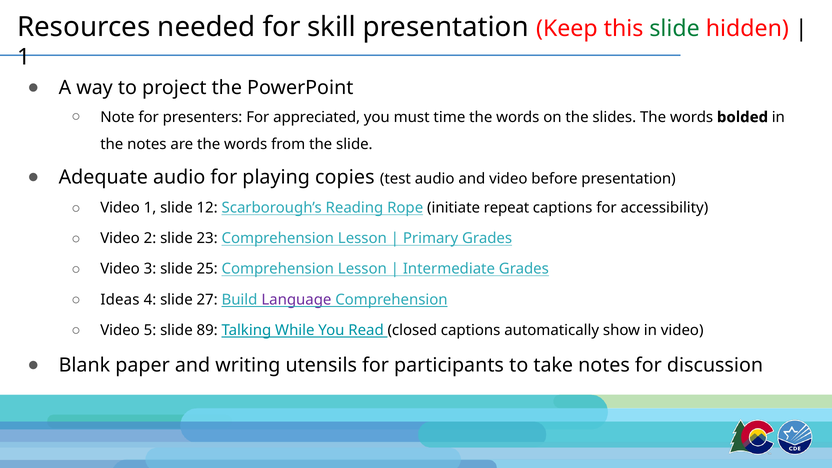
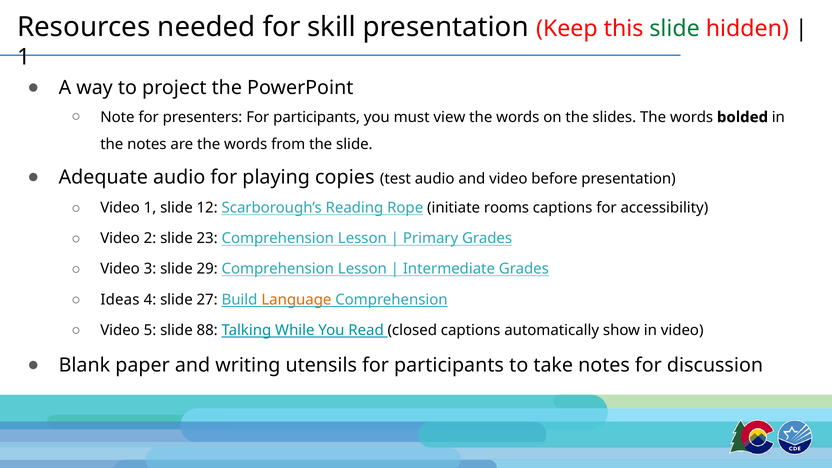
presenters For appreciated: appreciated -> participants (317, 117)
time: time -> view (449, 117)
repeat: repeat -> rooms (506, 208)
25: 25 -> 29 (207, 269)
Language colour: purple -> orange (296, 300)
89: 89 -> 88 (207, 330)
